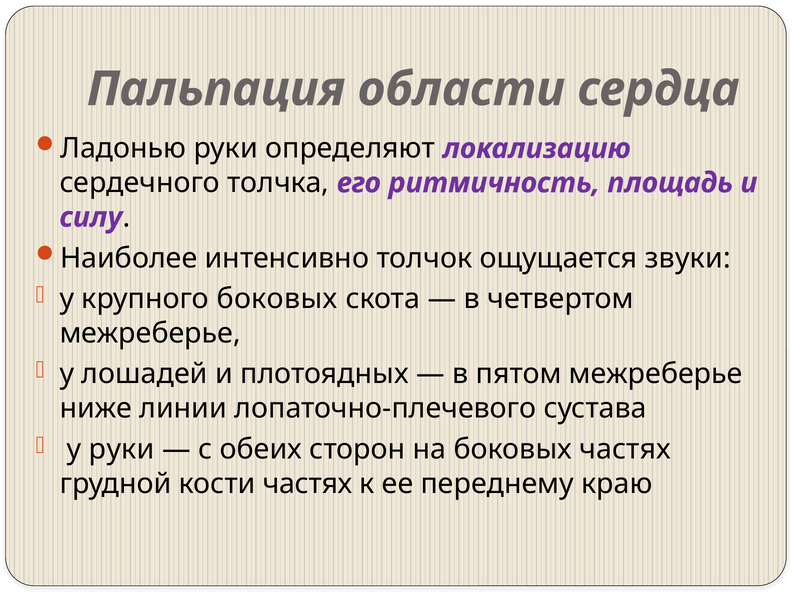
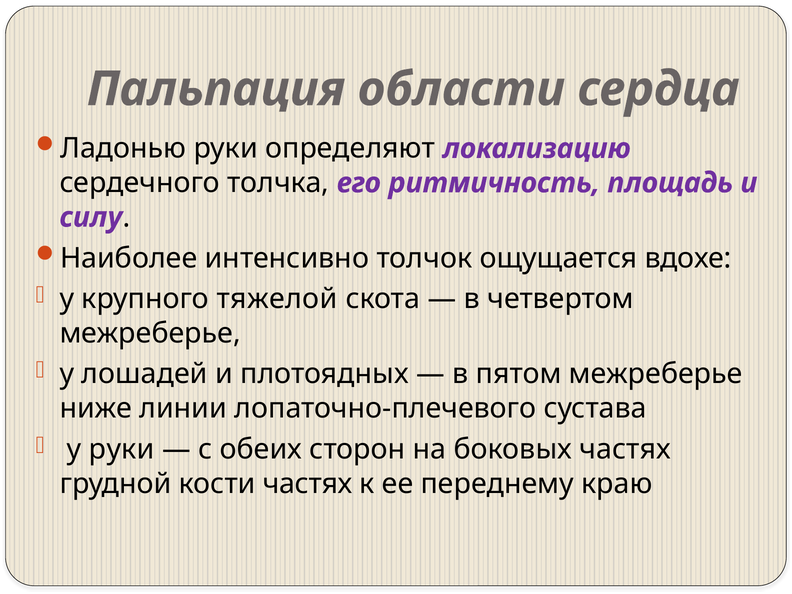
звуки: звуки -> вдохе (688, 258)
крупного боковых: боковых -> тяжелой (277, 299)
